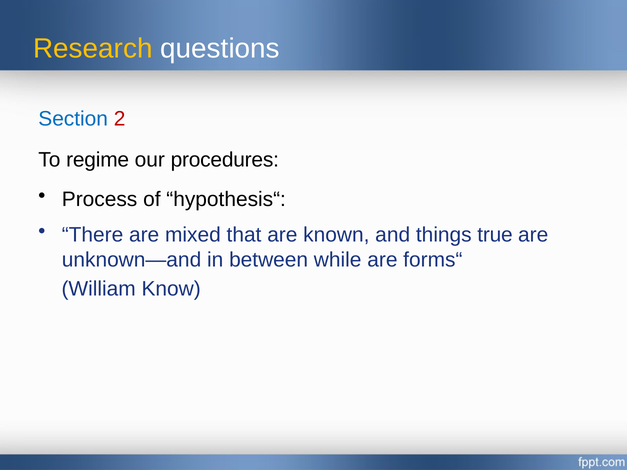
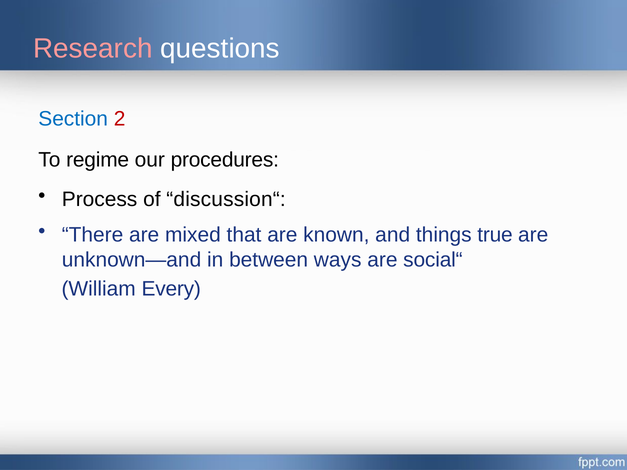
Research colour: yellow -> pink (93, 49)
hypothesis“: hypothesis“ -> discussion“ (226, 199)
while: while -> ways (338, 260)
forms“: forms“ -> social“ (433, 260)
Know: Know -> Every (171, 289)
